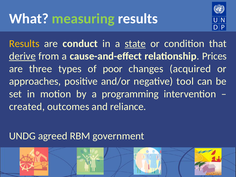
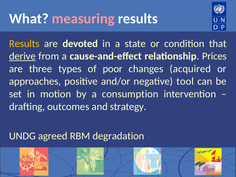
measuring colour: light green -> pink (83, 19)
conduct: conduct -> devoted (80, 44)
state underline: present -> none (135, 44)
programming: programming -> consumption (130, 94)
created: created -> drafting (27, 107)
reliance: reliance -> strategy (128, 107)
government: government -> degradation (118, 136)
